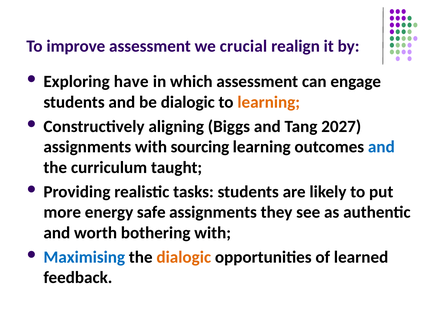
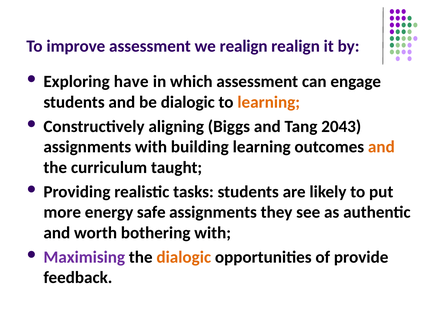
we crucial: crucial -> realign (244, 46)
2027: 2027 -> 2043 (341, 126)
sourcing: sourcing -> building (200, 147)
and colour: blue -> orange (381, 147)
Maximising colour: blue -> purple (84, 257)
learned: learned -> provide (361, 257)
